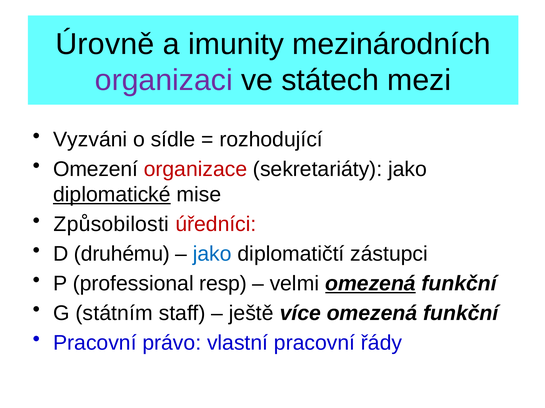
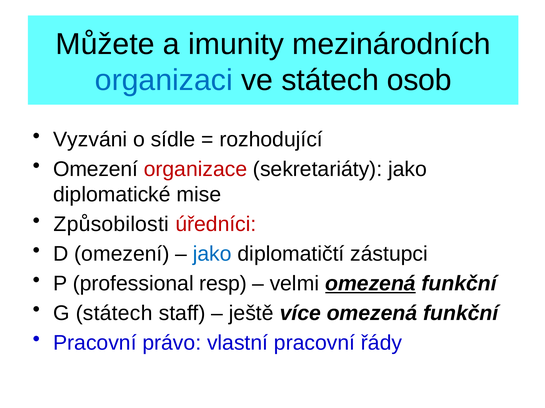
Úrovně: Úrovně -> Můžete (105, 44)
organizaci colour: purple -> blue (164, 80)
mezi: mezi -> osob (419, 80)
diplomatické underline: present -> none (112, 195)
D druhému: druhému -> omezení (122, 254)
G státním: státním -> státech (114, 314)
